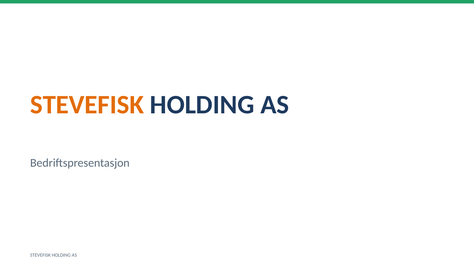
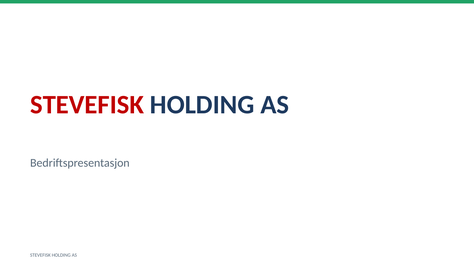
STEVEFISK colour: orange -> red (87, 105)
